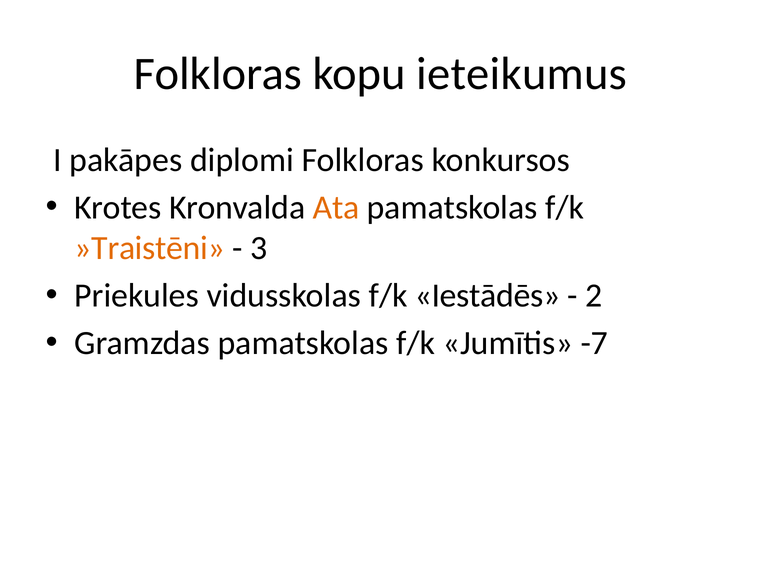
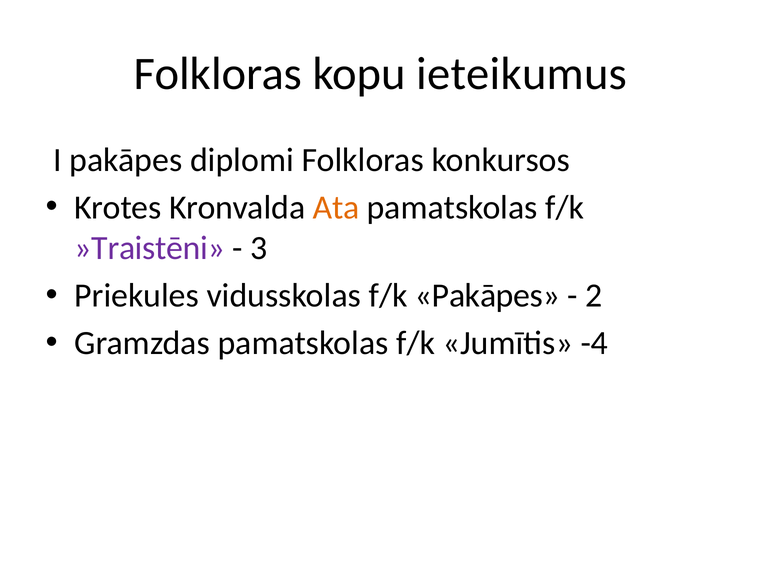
»Traistēni colour: orange -> purple (150, 248)
f/k Iestādēs: Iestādēs -> Pakāpes (488, 295)
-7: -7 -> -4 (594, 343)
